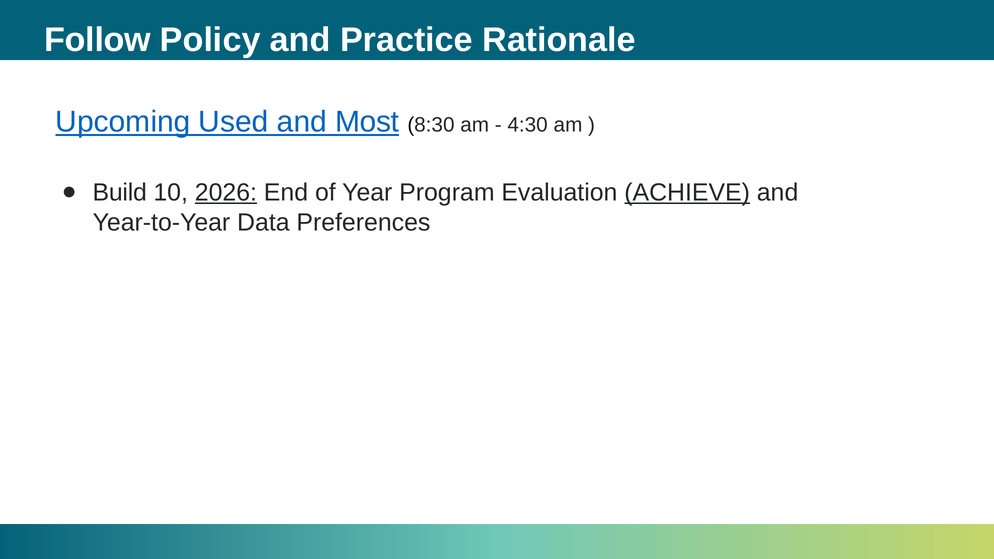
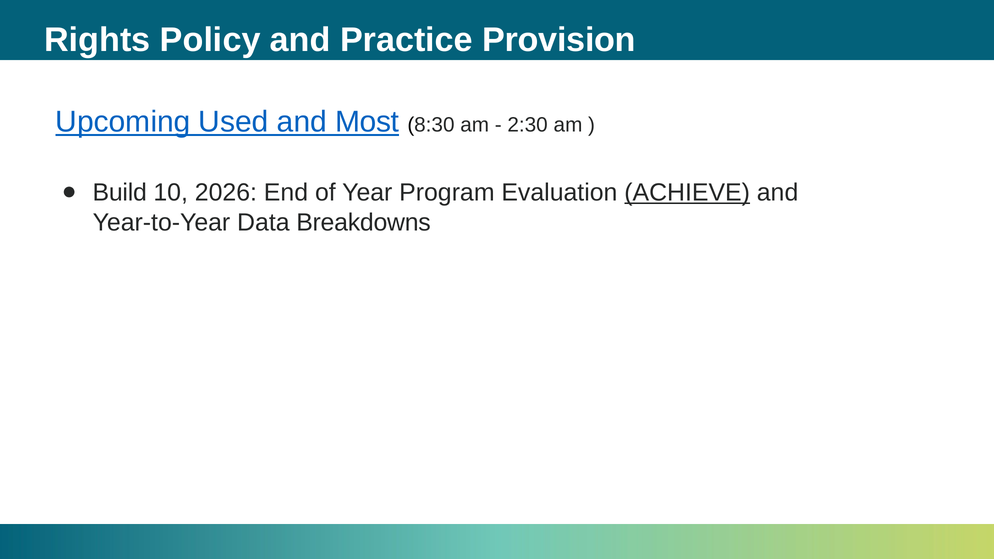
Follow: Follow -> Rights (97, 40)
Rationale: Rationale -> Provision (559, 40)
4:30: 4:30 -> 2:30 (528, 125)
2026 underline: present -> none (226, 193)
Preferences: Preferences -> Breakdowns (364, 223)
